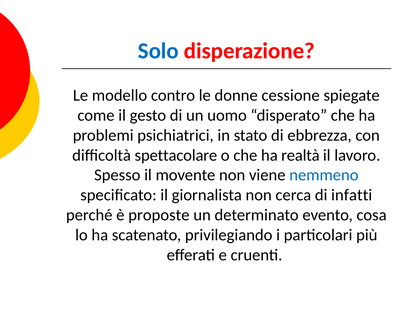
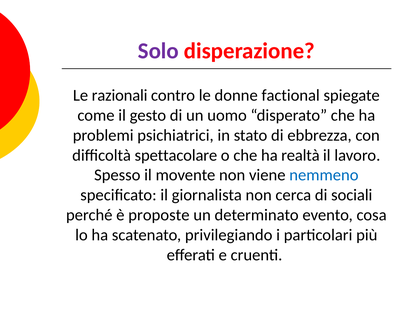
Solo colour: blue -> purple (158, 51)
modello: modello -> razionali (120, 96)
cessione: cessione -> factional (291, 96)
infatti: infatti -> sociali (352, 195)
